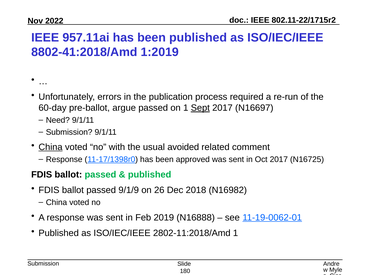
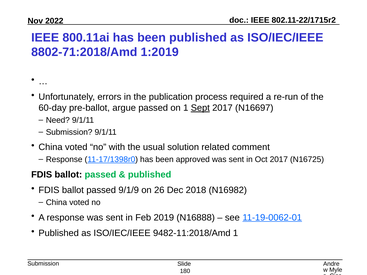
957.11ai: 957.11ai -> 800.11ai (86, 38)
8802-41:2018/Amd: 8802-41:2018/Amd -> 8802-71:2018/Amd (84, 52)
China underline: present -> none (51, 147)
avoided: avoided -> solution (183, 147)
2802-11:2018/Amd: 2802-11:2018/Amd -> 9482-11:2018/Amd (192, 233)
